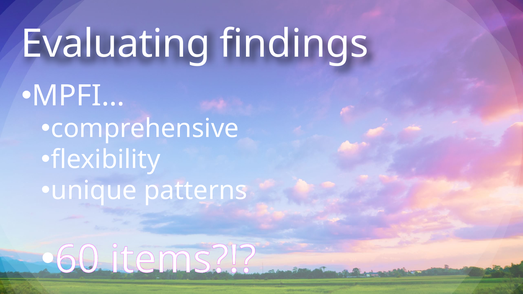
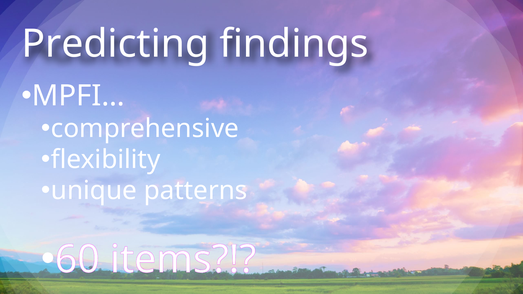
Evaluating: Evaluating -> Predicting (115, 44)
